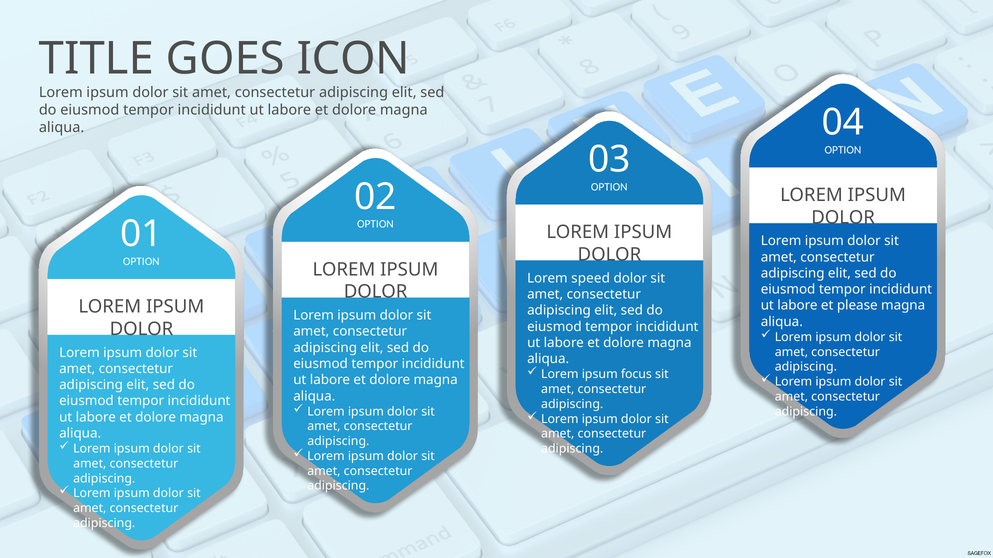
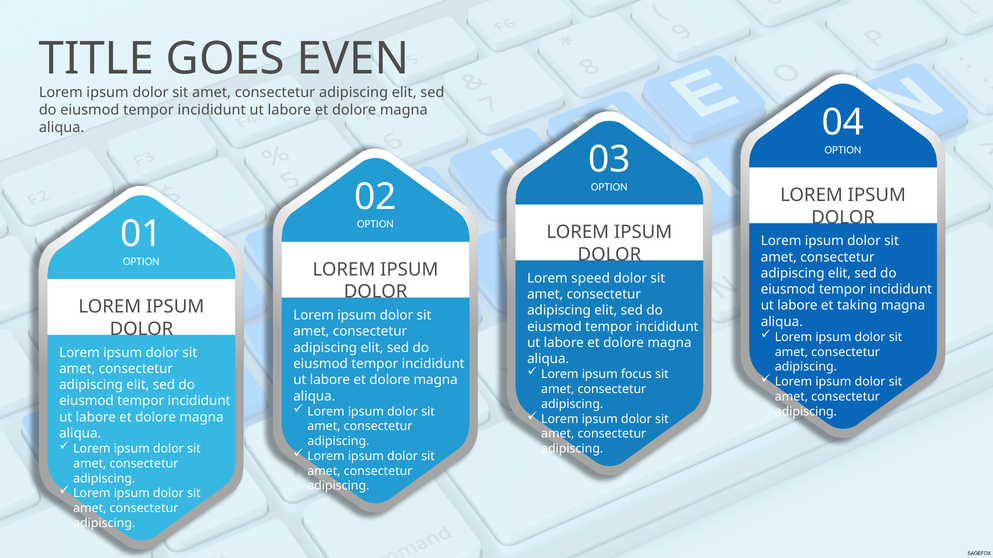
ICON: ICON -> EVEN (353, 59)
please: please -> taking (857, 306)
